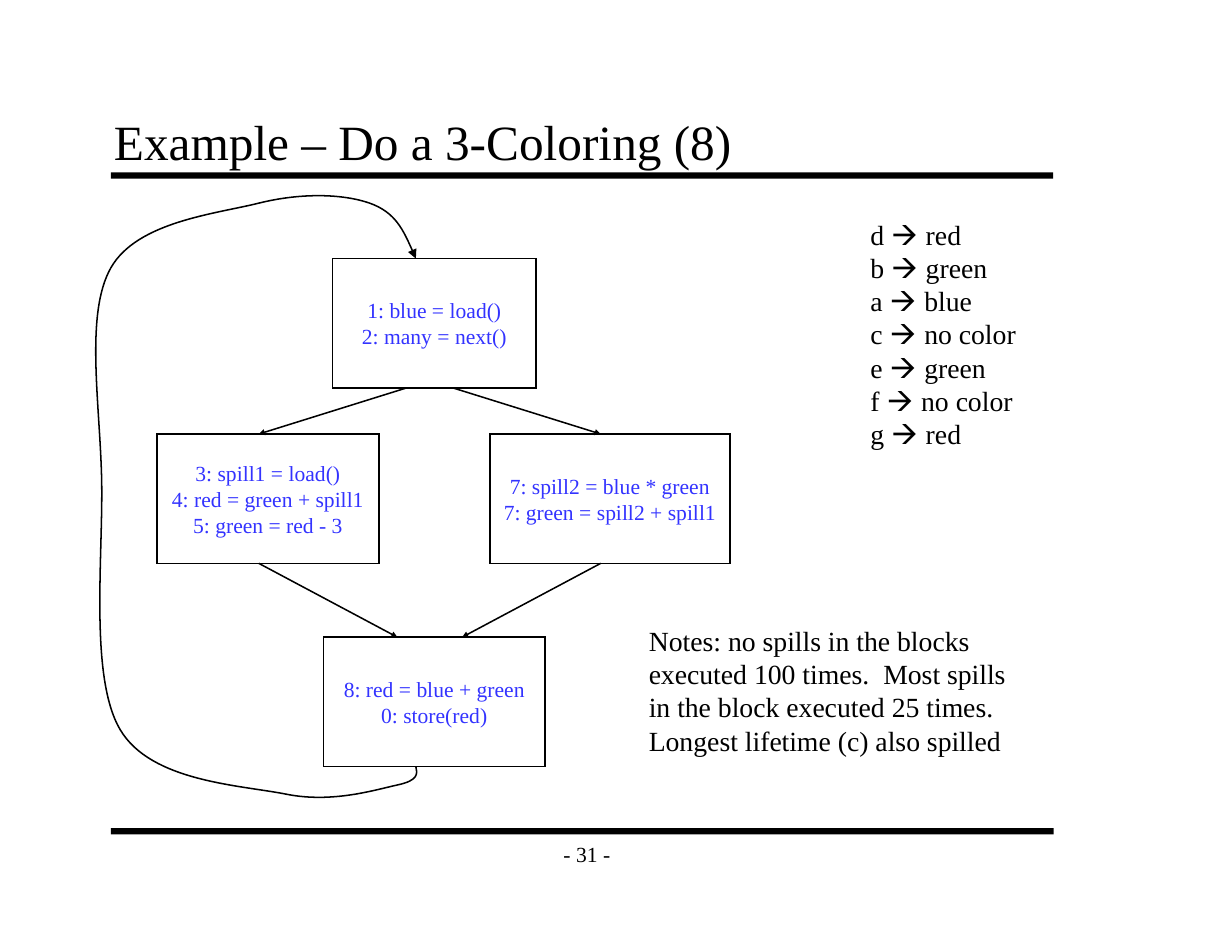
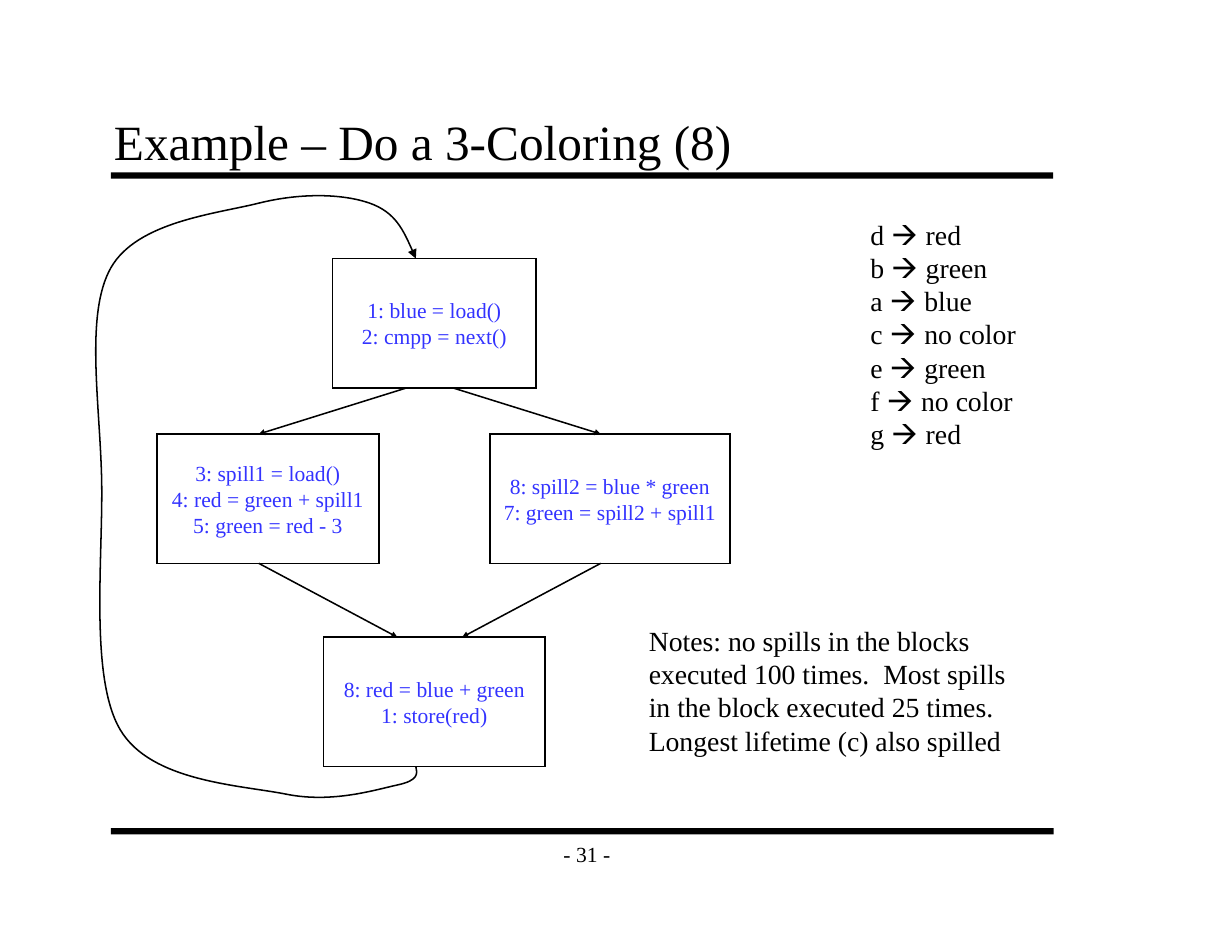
many: many -> cmpp (408, 338)
7: 7 -> 8 (518, 488)
0: 0 -> 1 (390, 717)
